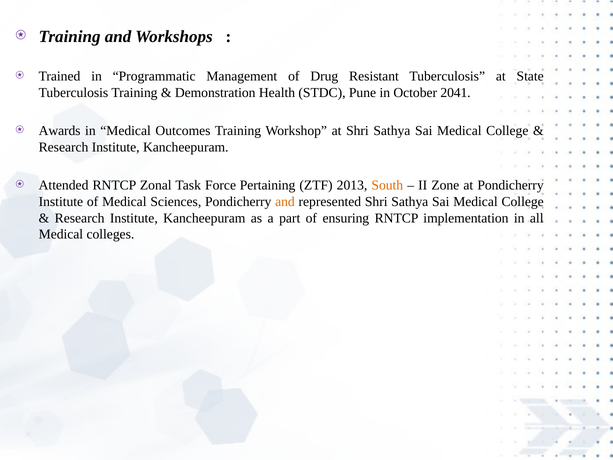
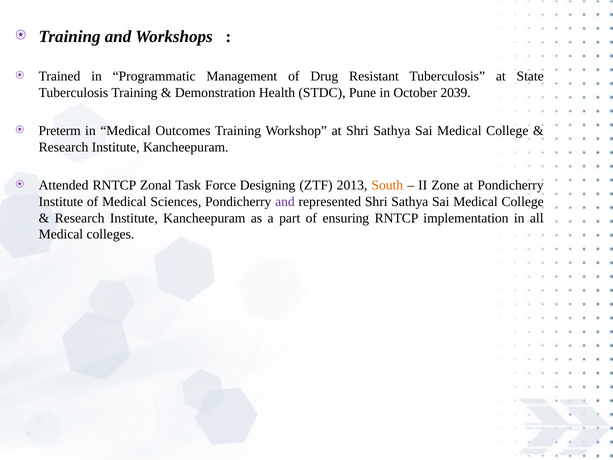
2041: 2041 -> 2039 (456, 93)
Awards: Awards -> Preterm (60, 131)
Pertaining: Pertaining -> Designing (268, 185)
and colour: orange -> purple (285, 202)
